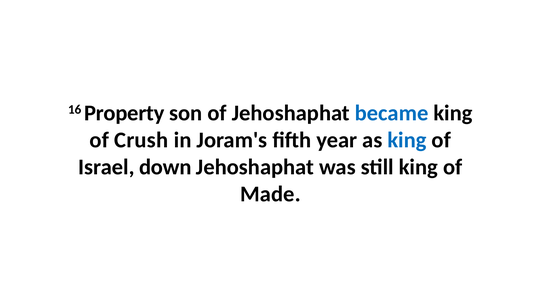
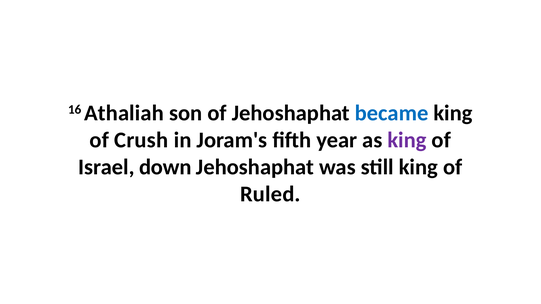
Property: Property -> Athaliah (124, 113)
king colour: blue -> purple (407, 140)
Made: Made -> Ruled (270, 194)
